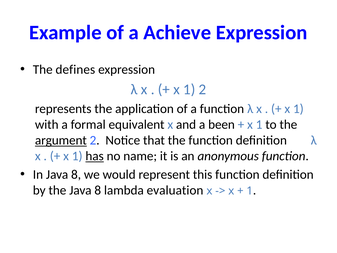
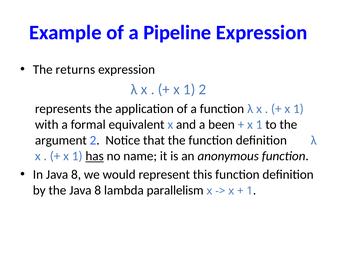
Achieve: Achieve -> Pipeline (177, 33)
defines: defines -> returns (75, 69)
argument underline: present -> none (61, 140)
evaluation: evaluation -> parallelism (175, 190)
